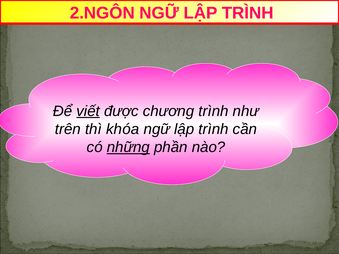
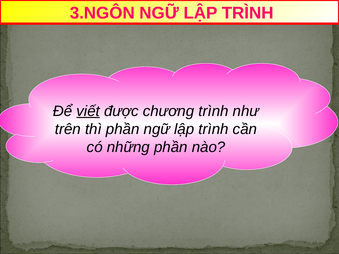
2.NGÔN: 2.NGÔN -> 3.NGÔN (102, 13)
thì khóa: khóa -> phần (123, 129)
những underline: present -> none (128, 147)
